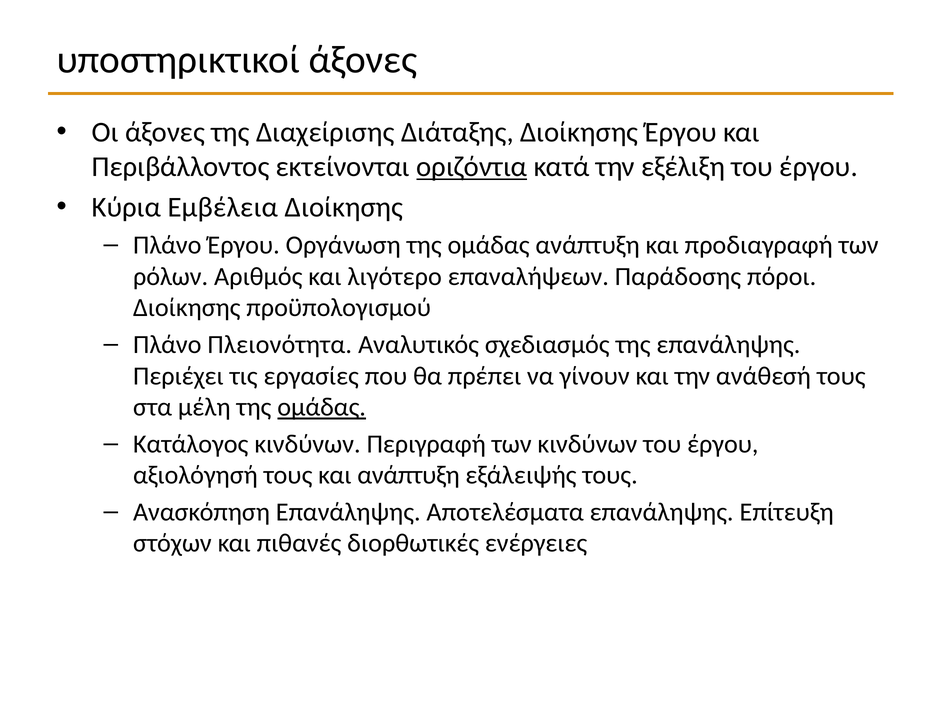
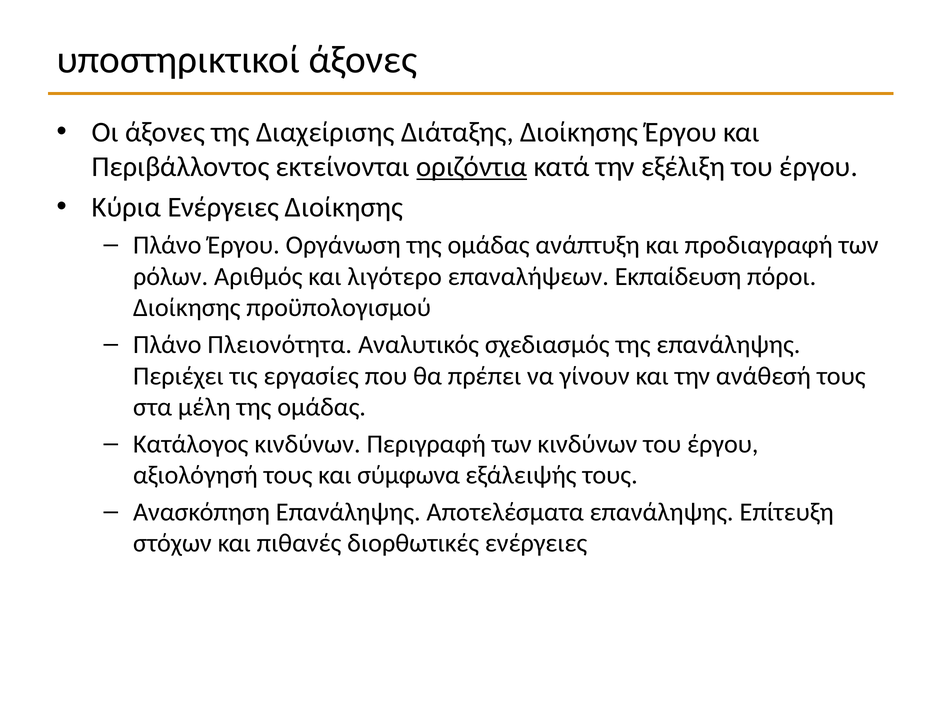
Κύρια Εμβέλεια: Εμβέλεια -> Ενέργειες (223, 207)
Παράδοσης: Παράδοσης -> Εκπαίδευση (678, 277)
ομάδας underline: present -> none (322, 408)
και ανάπτυξη: ανάπτυξη -> σύμφωνα (409, 476)
